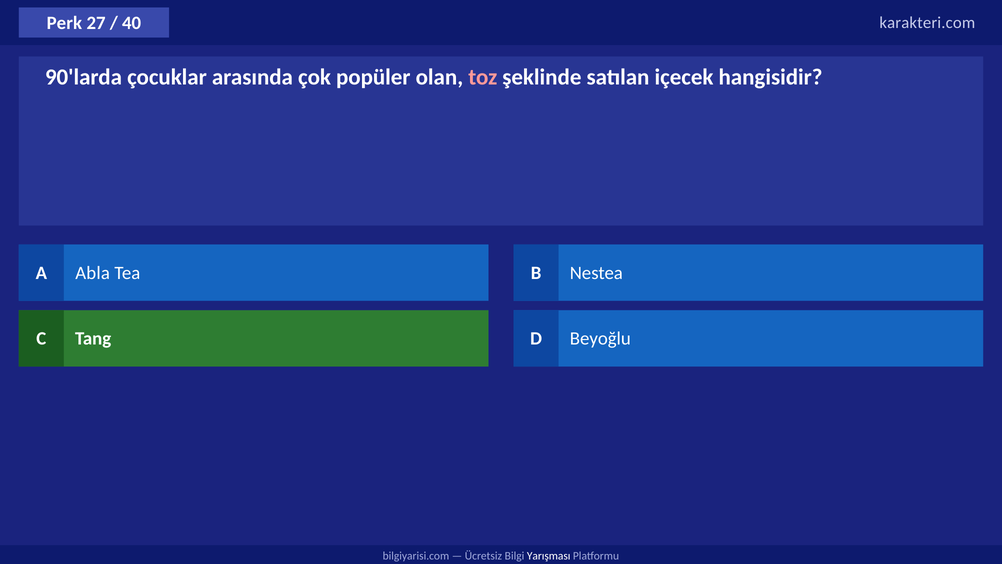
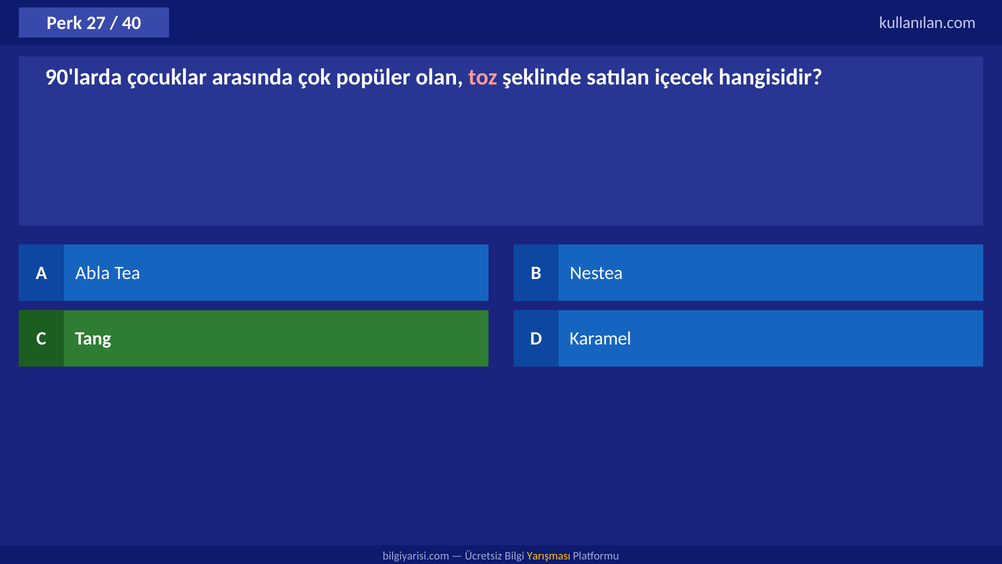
karakteri.com: karakteri.com -> kullanılan.com (927, 23)
Beyoğlu: Beyoğlu -> Karamel (600, 338)
Yarışması colour: white -> yellow (549, 556)
